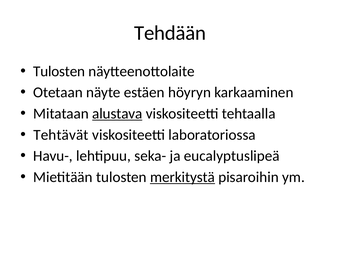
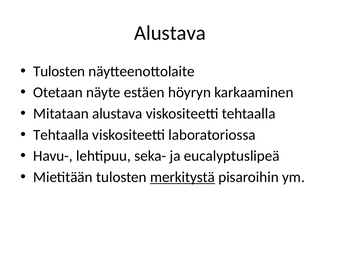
Tehdään: Tehdään -> Alustava (170, 33)
alustava underline: present -> none (117, 114)
Tehtävät: Tehtävät -> Tehtaalla (61, 135)
